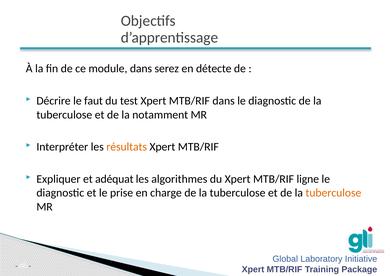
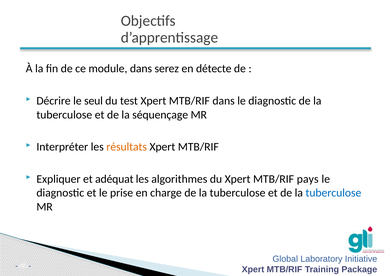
faut: faut -> seul (94, 101)
notamment: notamment -> séquençage (160, 115)
ligne: ligne -> pays (308, 179)
tuberculose colour: orange -> blue (333, 193)
